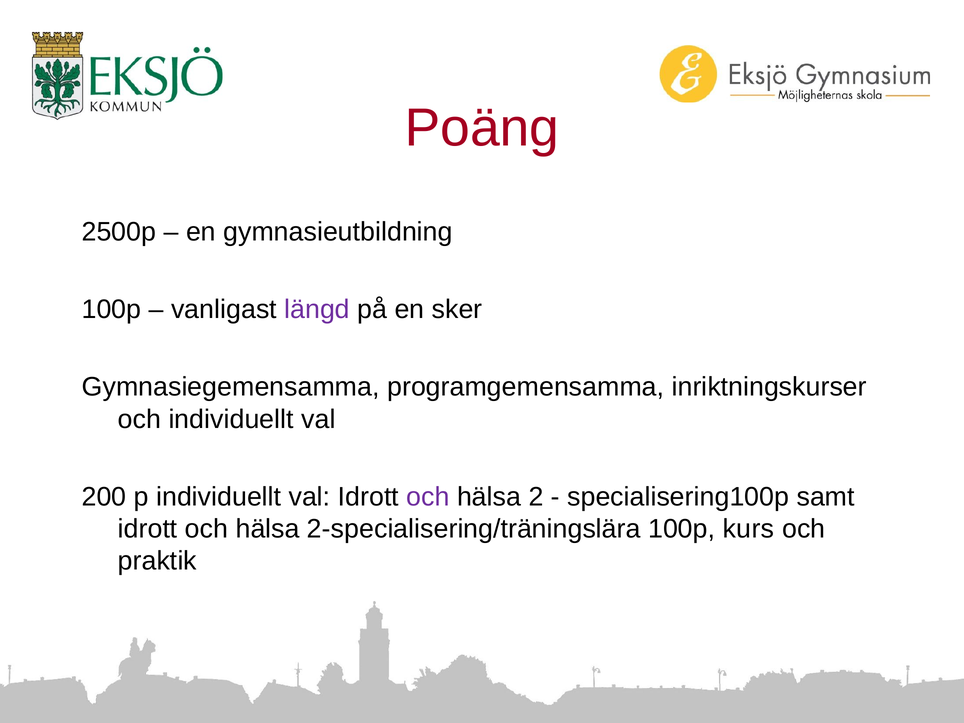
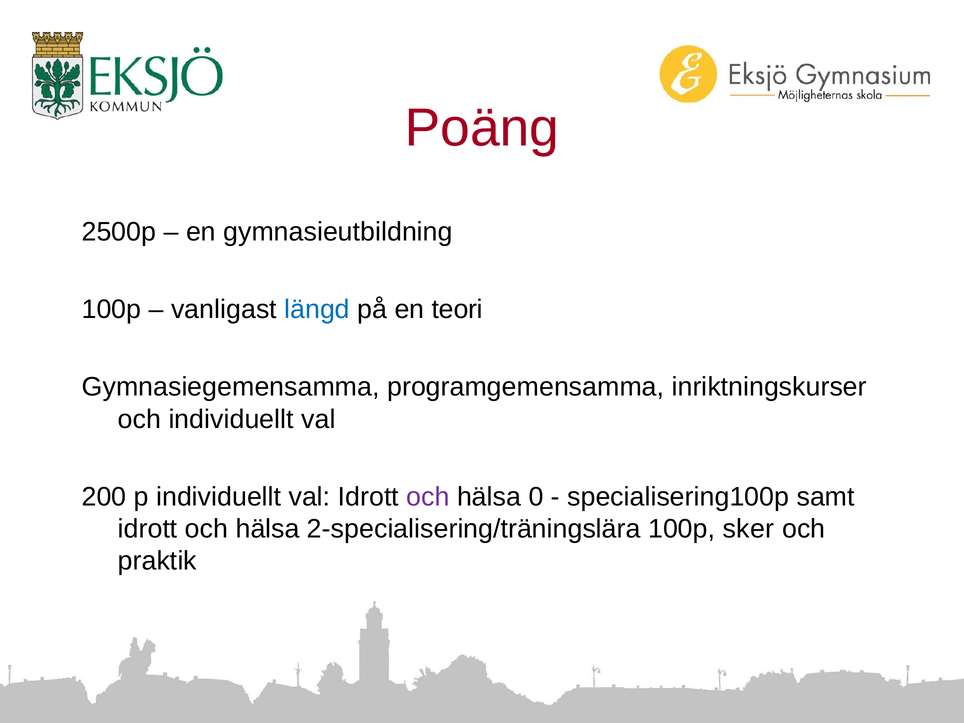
längd colour: purple -> blue (317, 309)
sker: sker -> teori (457, 309)
2: 2 -> 0 (536, 497)
kurs: kurs -> sker (748, 529)
